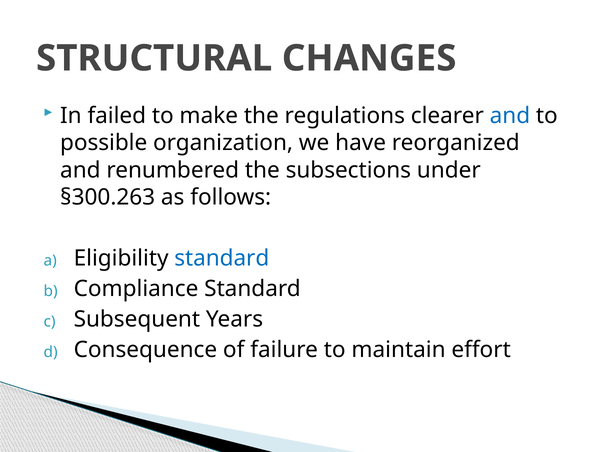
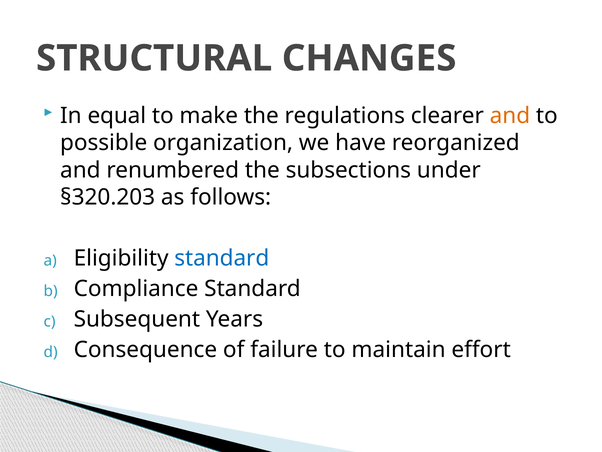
failed: failed -> equal (117, 116)
and colour: blue -> orange (510, 116)
§300.263: §300.263 -> §320.203 (108, 197)
